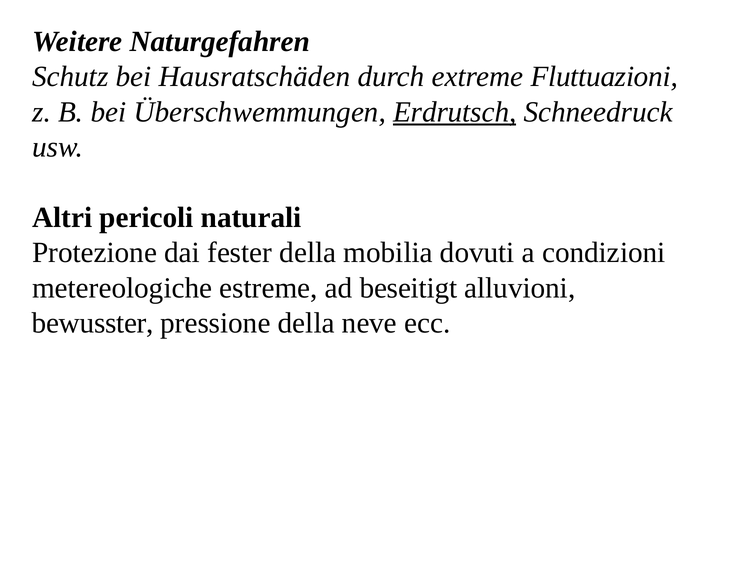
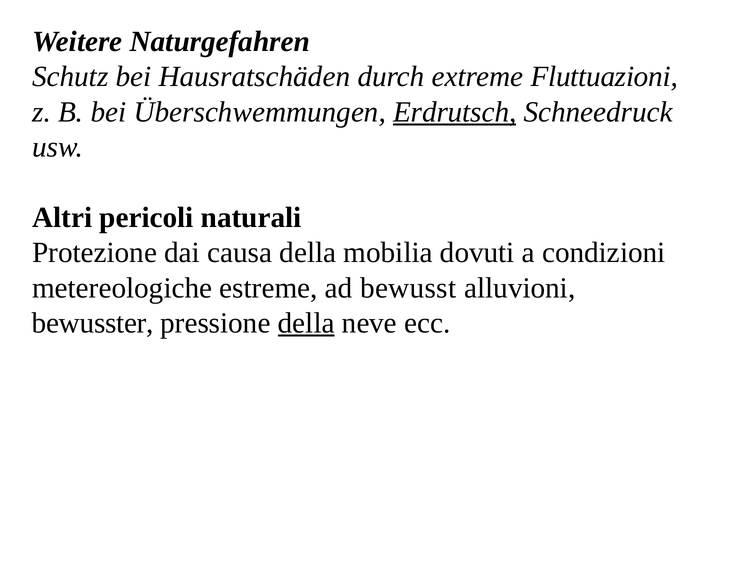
fester: fester -> causa (240, 253)
beseitigt: beseitigt -> bewusst (408, 288)
della underline: none -> present (306, 323)
